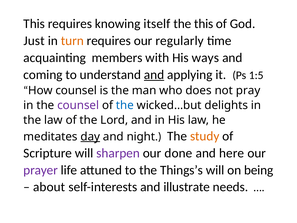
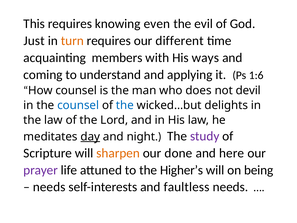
itself: itself -> even (157, 24)
the this: this -> evil (204, 24)
regularly: regularly -> different (180, 41)
and underline: present -> none (154, 75)
1:5: 1:5 -> 1:6 (256, 75)
pray: pray -> devil (248, 90)
counsel colour: purple -> blue (78, 105)
study colour: orange -> purple (205, 136)
sharpen colour: purple -> orange (118, 153)
Things’s: Things’s -> Higher’s (182, 170)
about: about -> needs (49, 187)
illustrate: illustrate -> faultless (187, 187)
